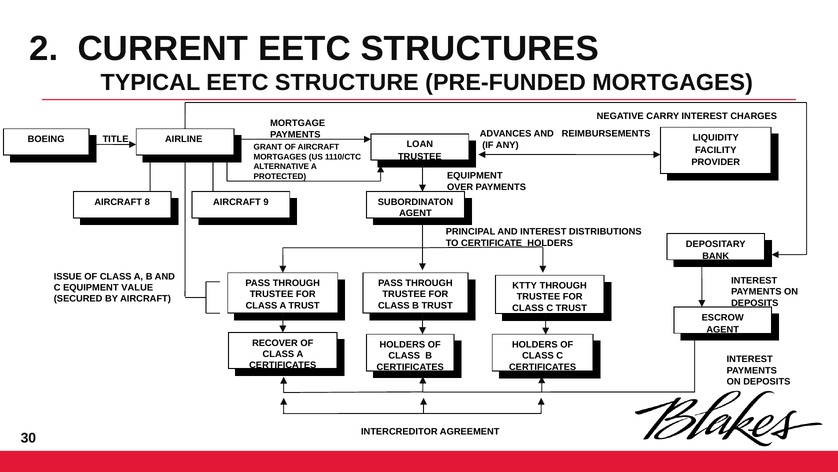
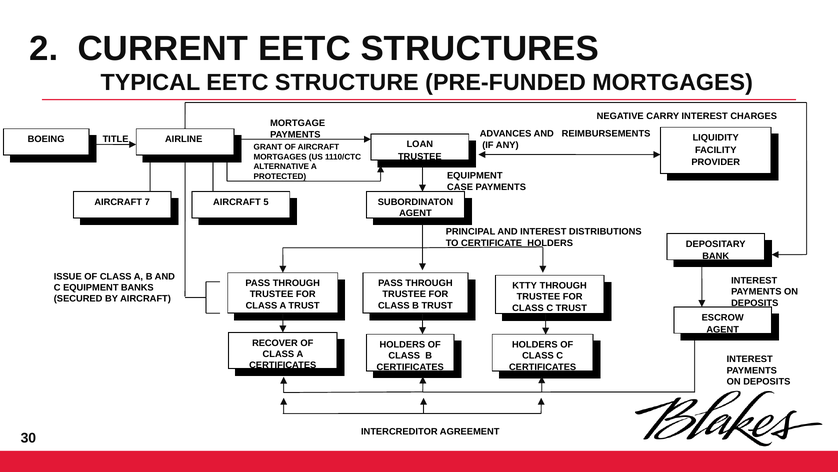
OVER: OVER -> CASE (460, 187)
8: 8 -> 7 (147, 202)
9: 9 -> 5 (266, 202)
VALUE: VALUE -> BANKS (137, 287)
